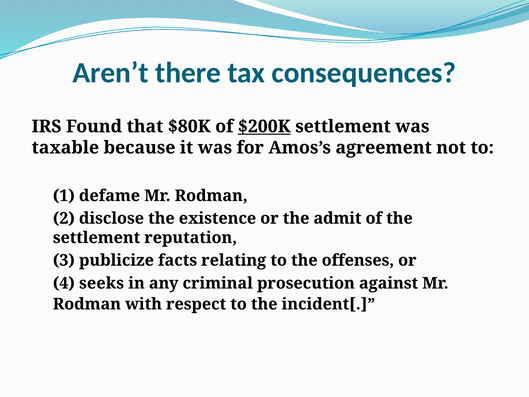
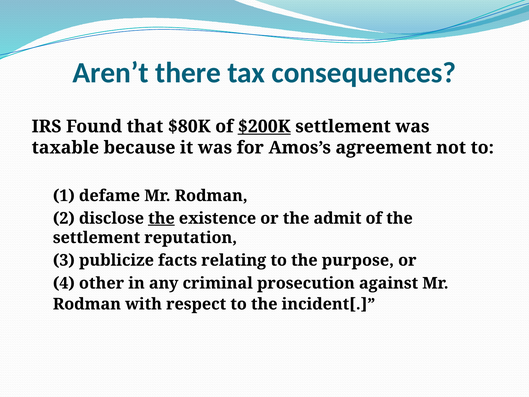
the underline: none -> present (161, 218)
offenses: offenses -> purpose (358, 260)
seeks: seeks -> other (102, 283)
